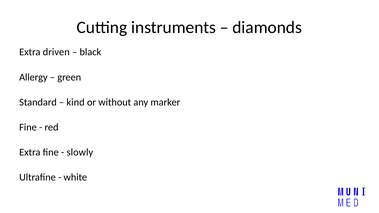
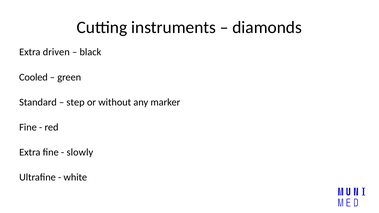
Allergy: Allergy -> Cooled (33, 77)
kind: kind -> step (76, 102)
